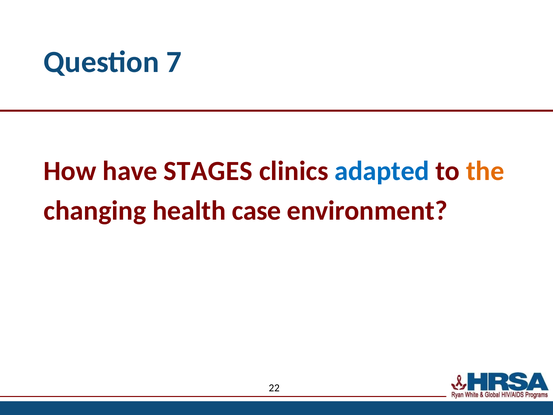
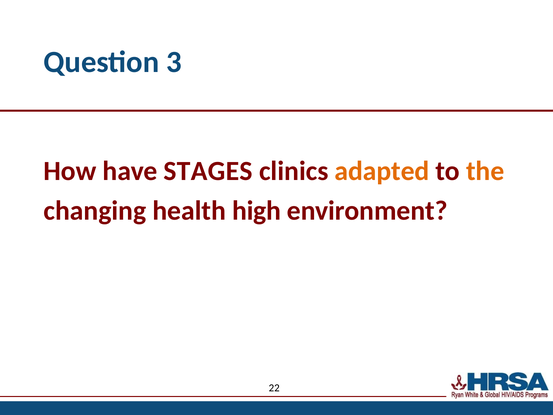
7: 7 -> 3 (174, 62)
adapted colour: blue -> orange (382, 171)
case: case -> high (256, 211)
